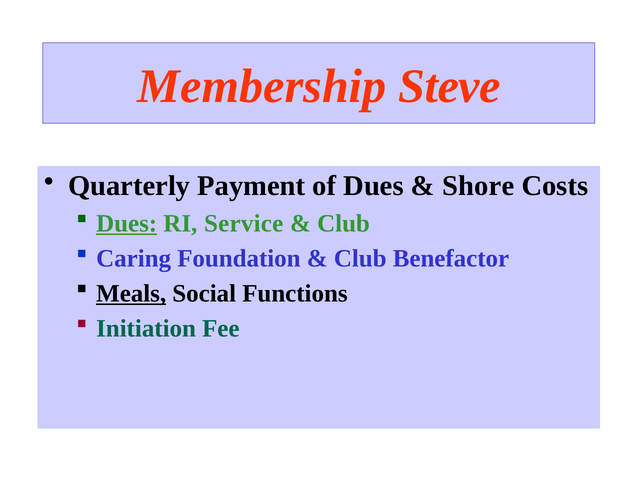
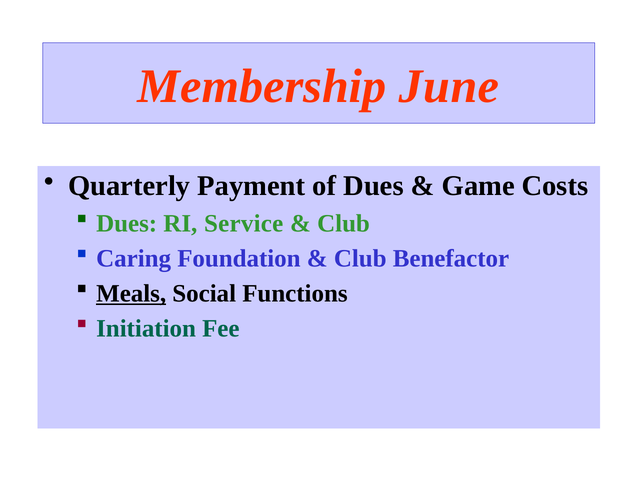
Steve: Steve -> June (449, 86)
Shore: Shore -> Game (478, 186)
Dues underline: present -> none (127, 224)
